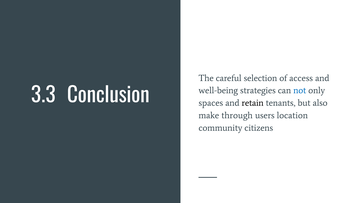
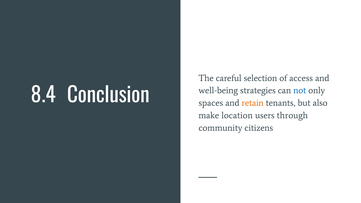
3.3: 3.3 -> 8.4 (43, 95)
retain colour: black -> orange (253, 103)
through: through -> location (237, 115)
location: location -> through (292, 115)
